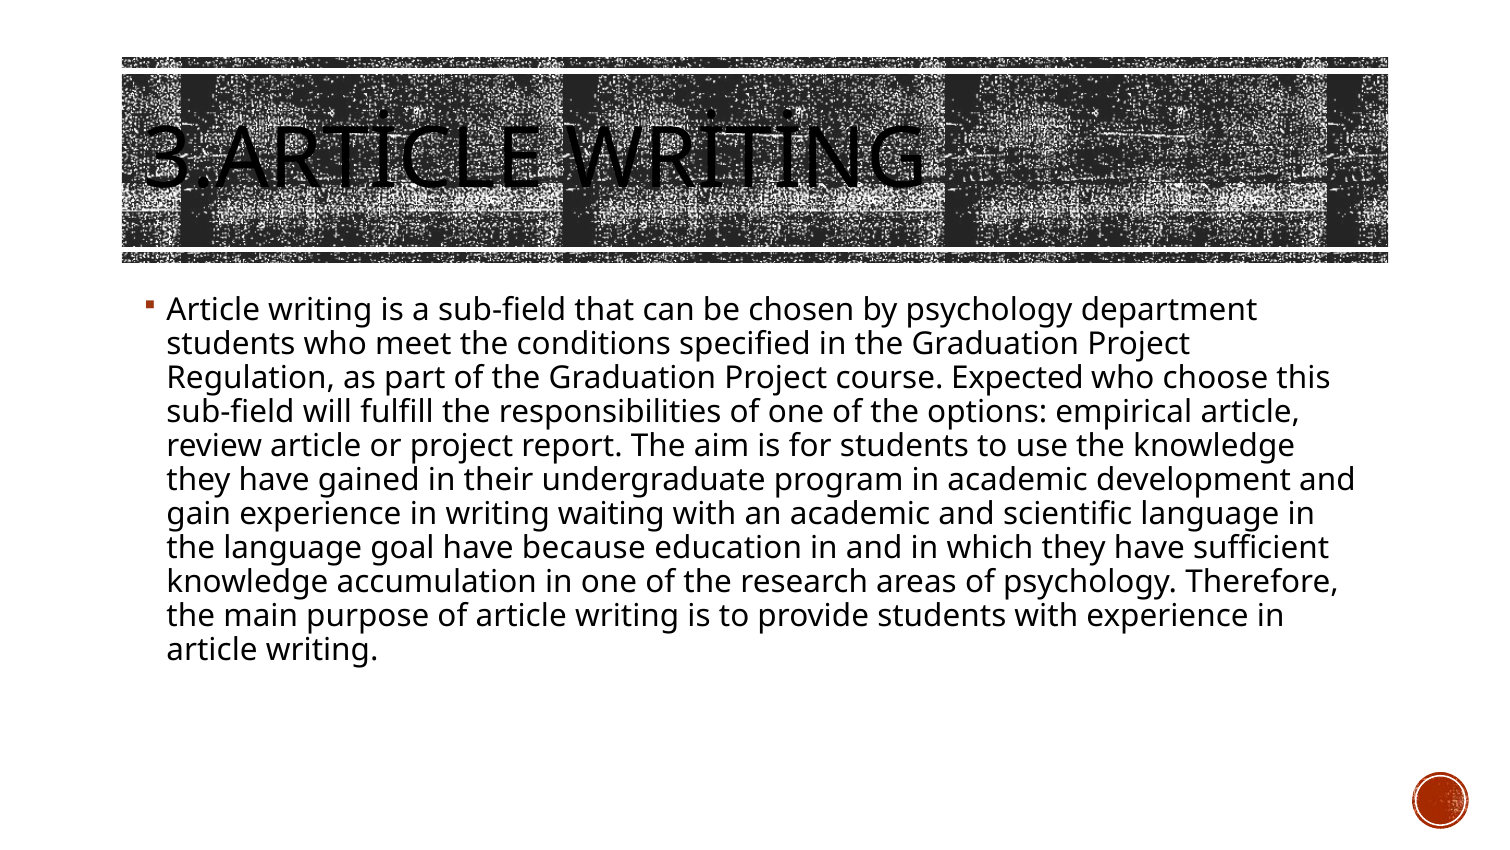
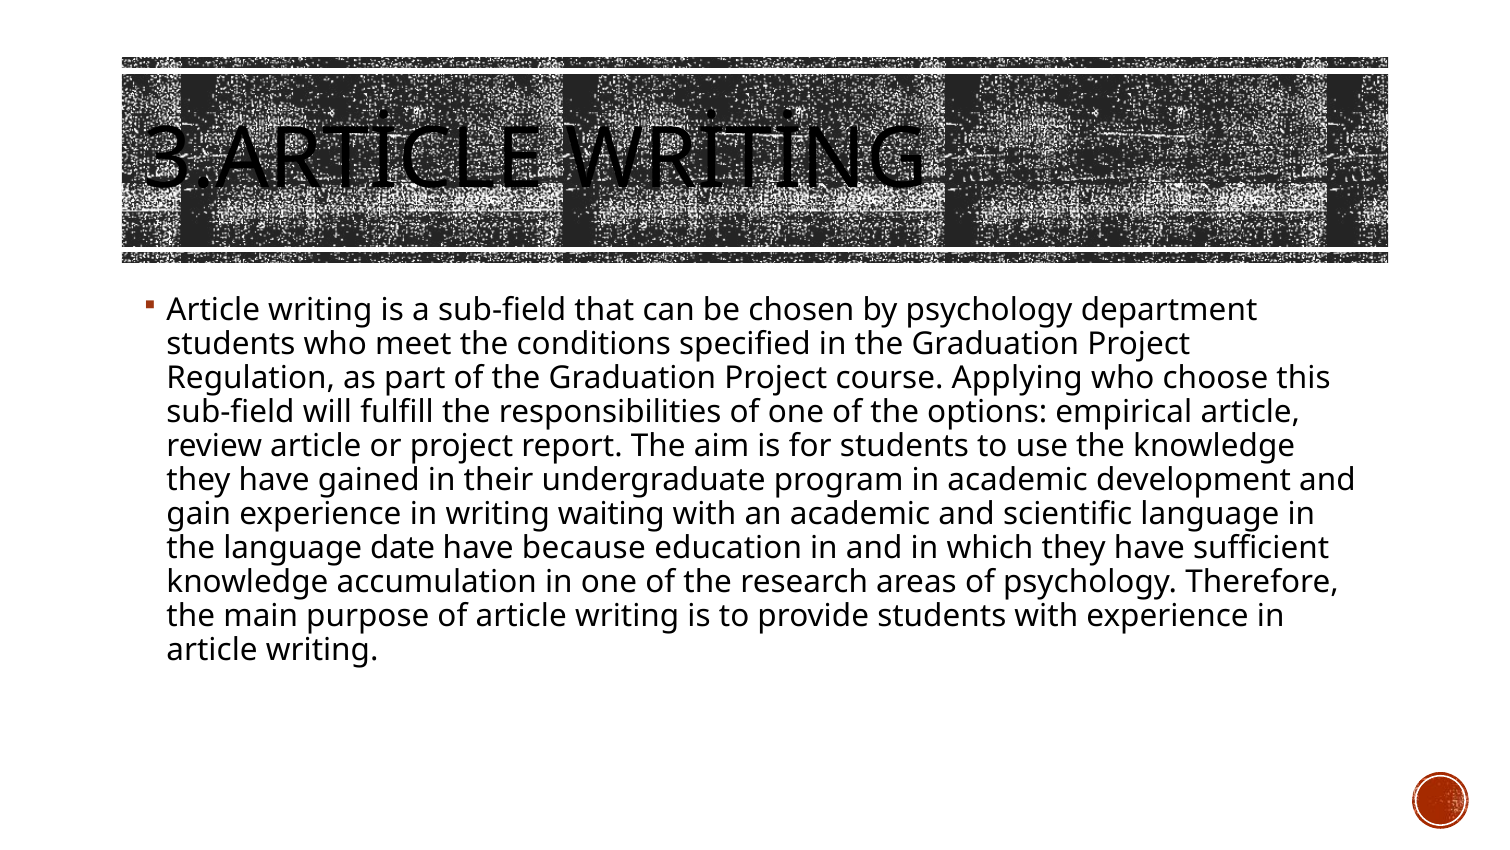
Expected: Expected -> Applying (1017, 378)
goal: goal -> date (403, 548)
